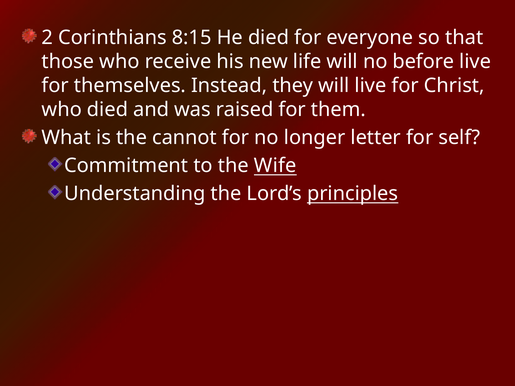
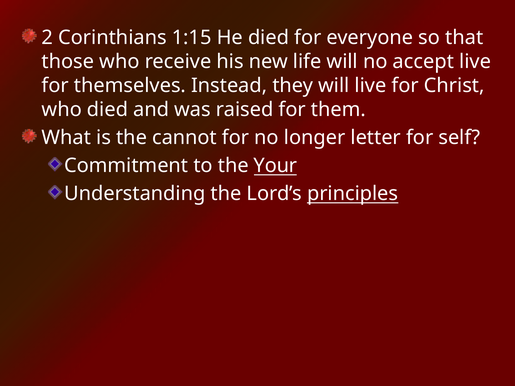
8:15: 8:15 -> 1:15 (192, 37)
before: before -> accept (423, 61)
Wife: Wife -> Your (275, 166)
